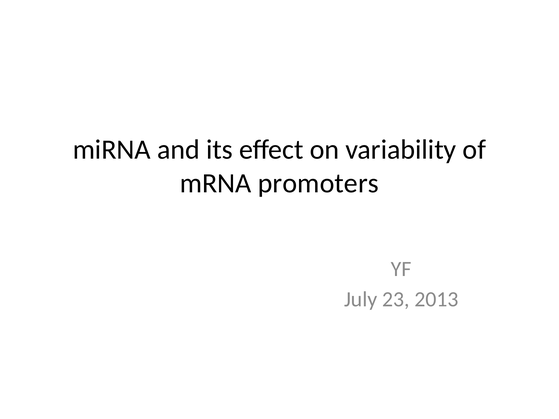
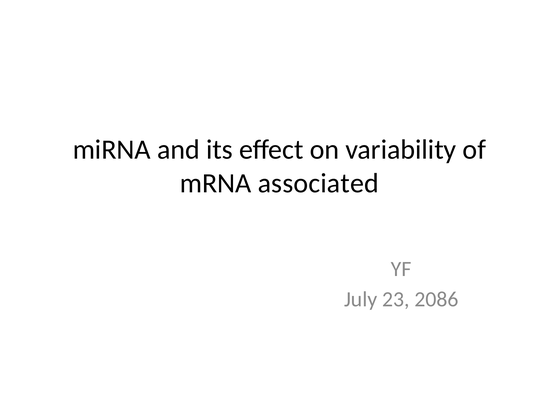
promoters: promoters -> associated (318, 183)
2013: 2013 -> 2086 (436, 300)
